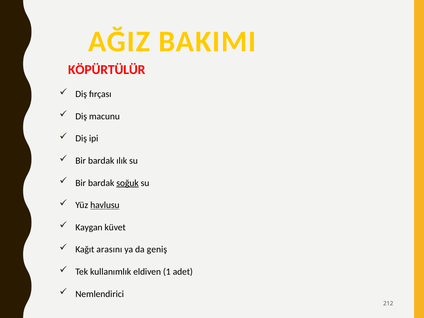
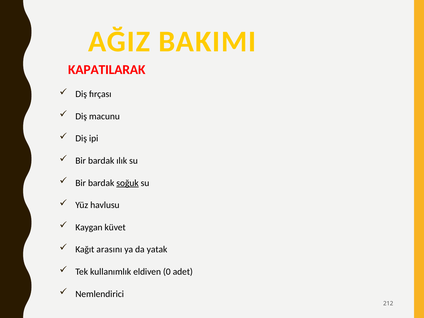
KÖPÜRTÜLÜR: KÖPÜRTÜLÜR -> KAPATILARAK (107, 70)
havlusu underline: present -> none (105, 205)
geniş: geniş -> yatak (157, 250)
1: 1 -> 0 (167, 272)
